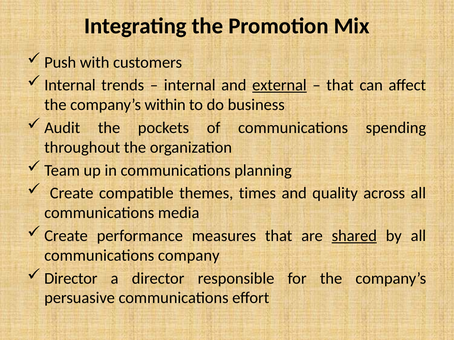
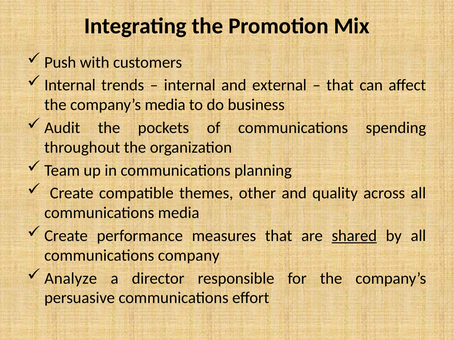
external underline: present -> none (279, 85)
company’s within: within -> media (165, 105)
times: times -> other (257, 193)
Director: Director -> Analyze (71, 279)
